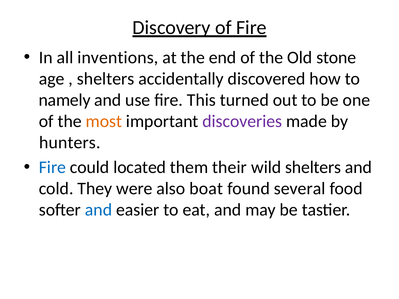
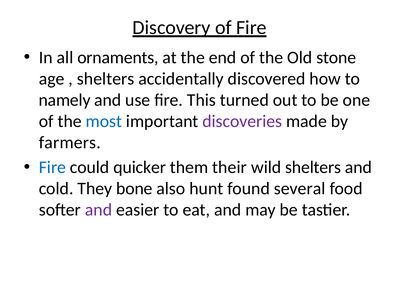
inventions: inventions -> ornaments (118, 58)
most colour: orange -> blue (104, 121)
hunters: hunters -> farmers (70, 143)
located: located -> quicker (140, 167)
were: were -> bone (134, 189)
boat: boat -> hunt (206, 189)
and colour: blue -> purple (99, 210)
